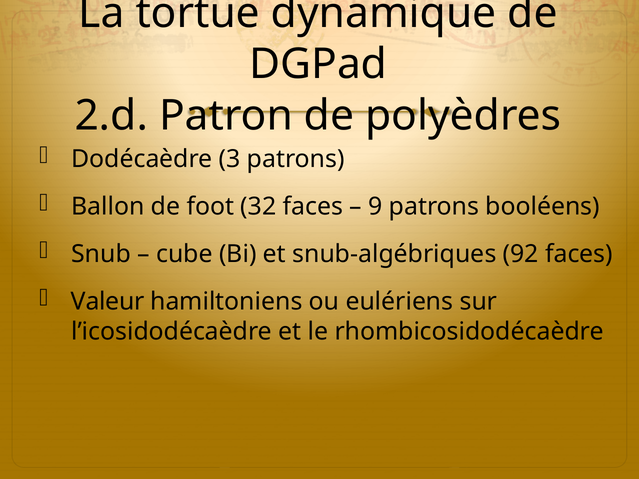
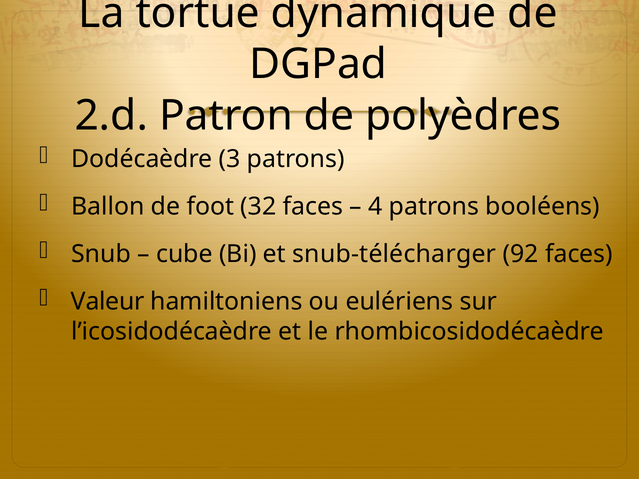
9: 9 -> 4 (375, 207)
snub-algébriques: snub-algébriques -> snub-télécharger (394, 254)
